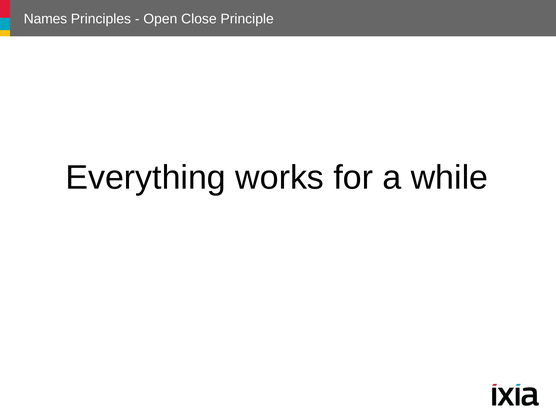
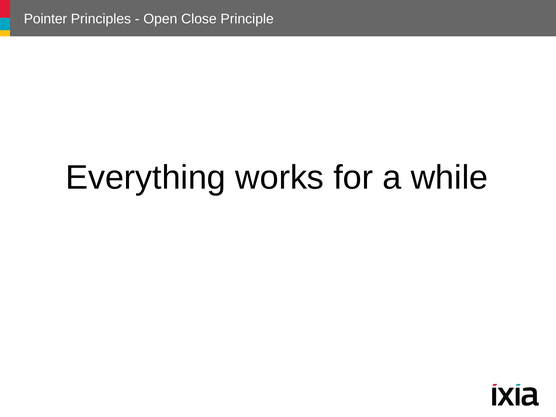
Names: Names -> Pointer (45, 19)
